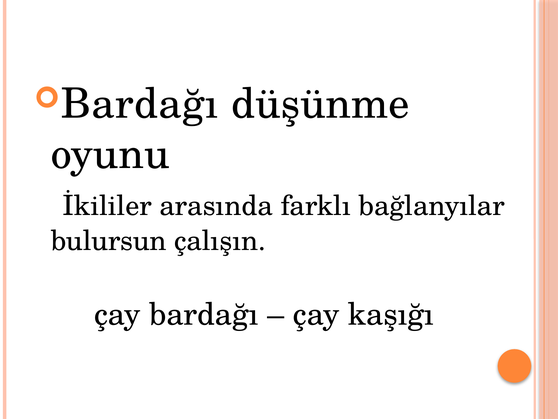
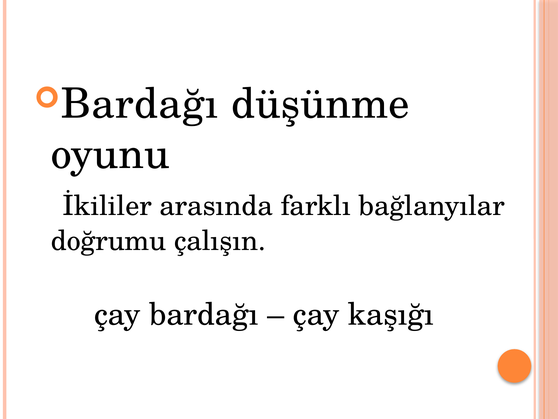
bulursun: bulursun -> doğrumu (109, 241)
